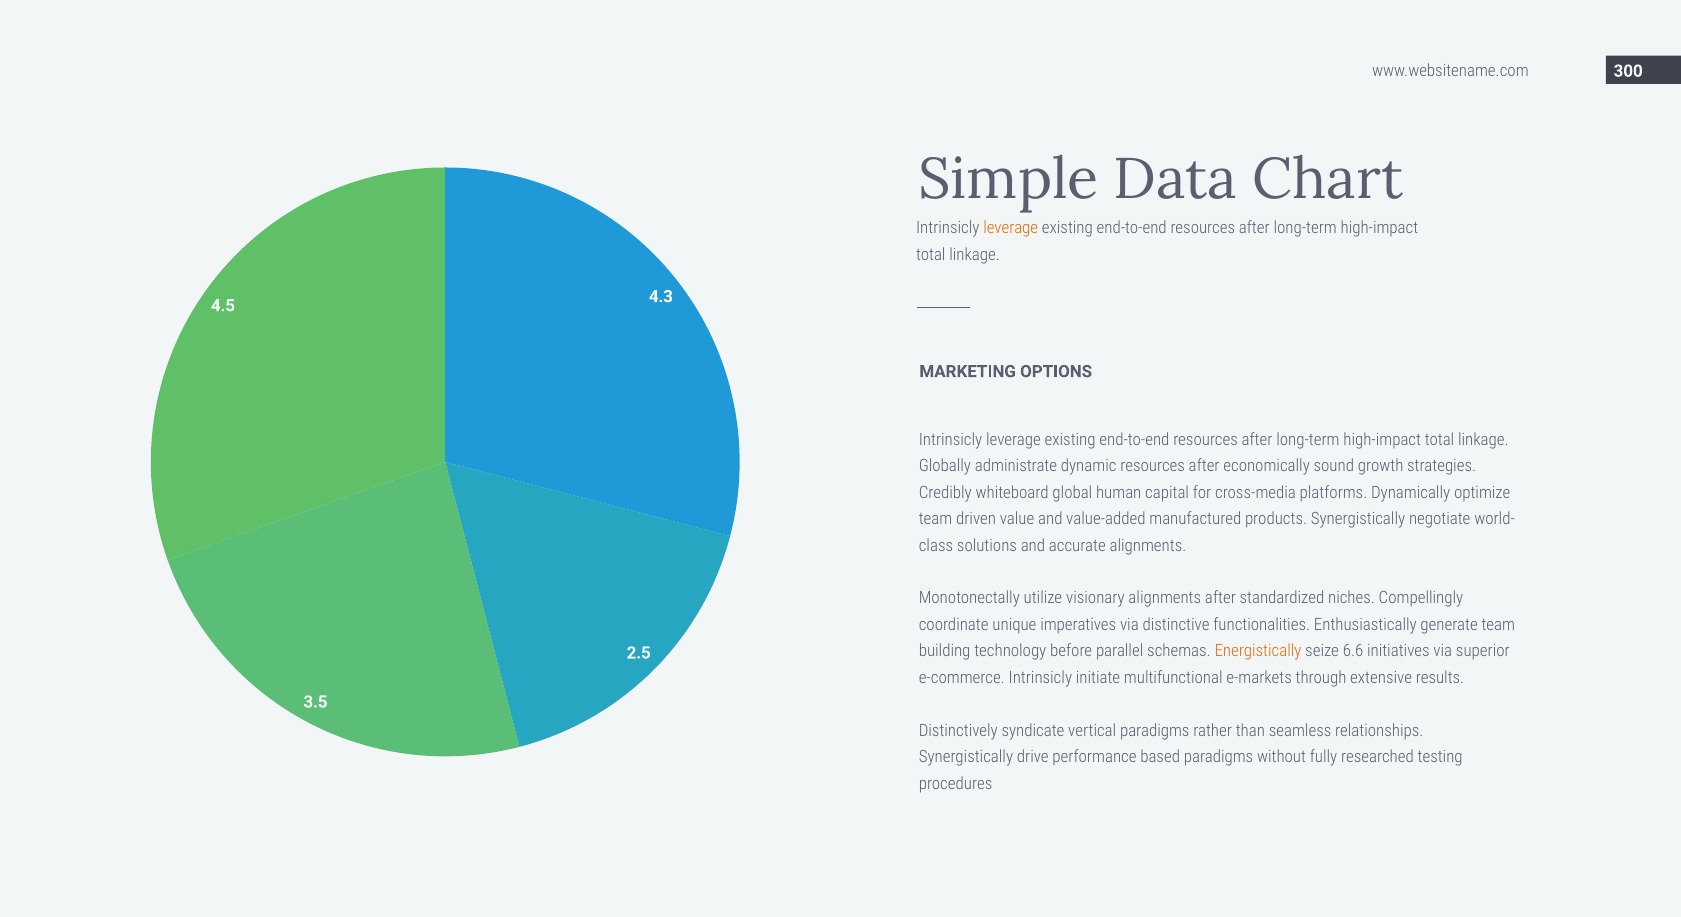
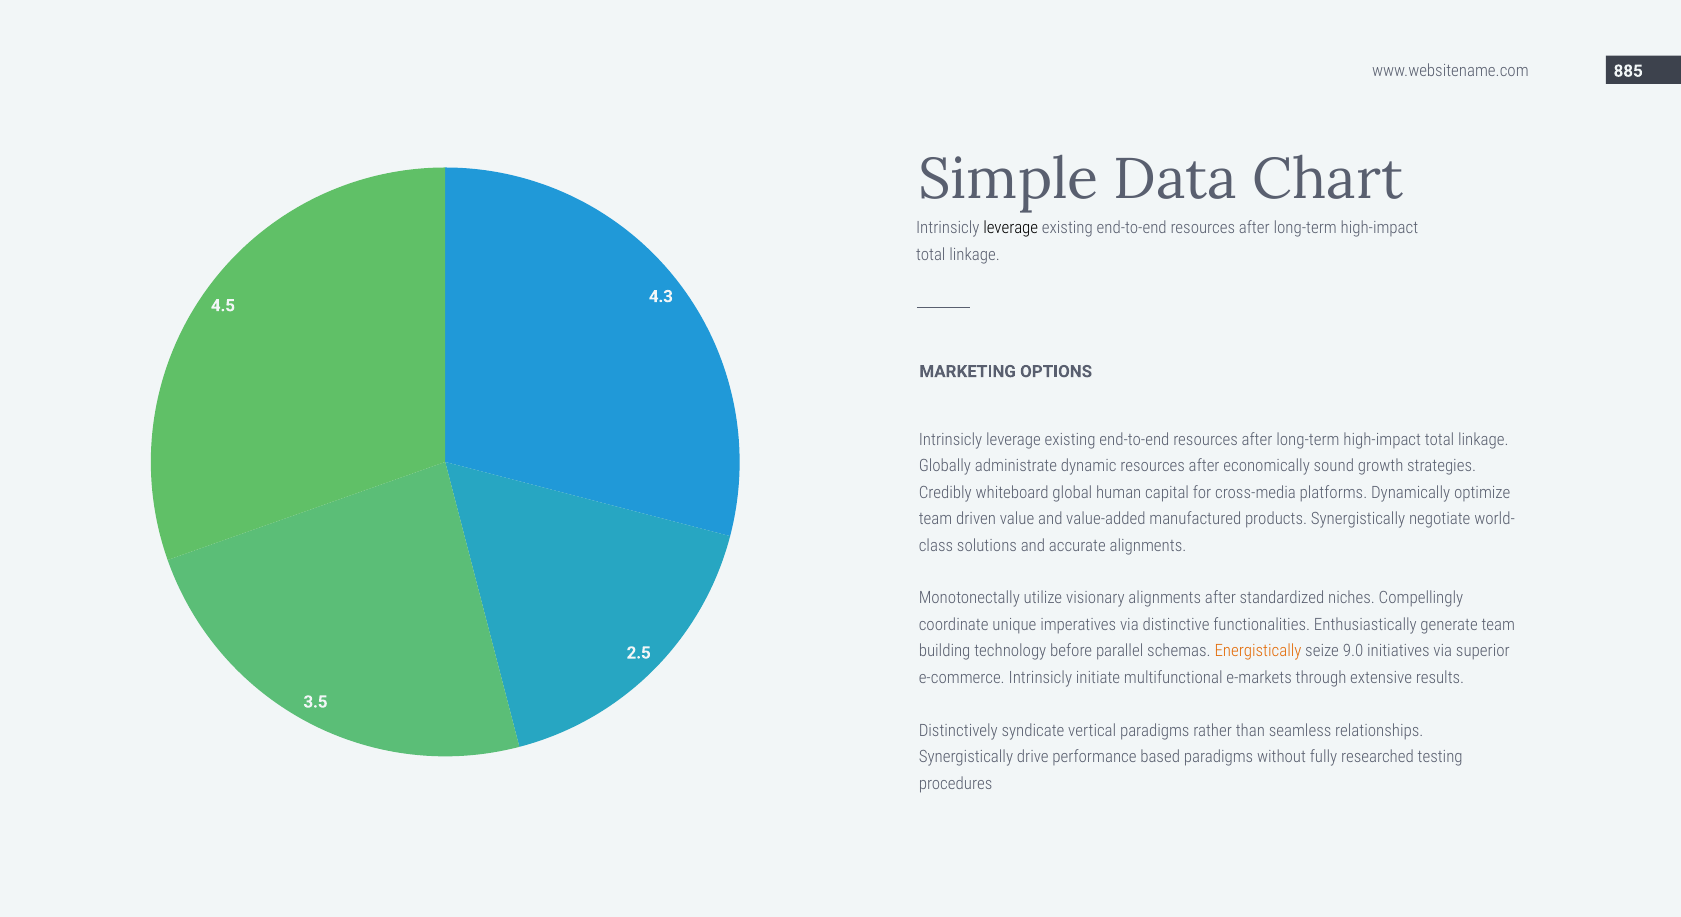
300: 300 -> 885 (1628, 71)
leverage colour: orange -> black (1011, 228)
6.6: 6.6 -> 9.0 (1353, 651)
